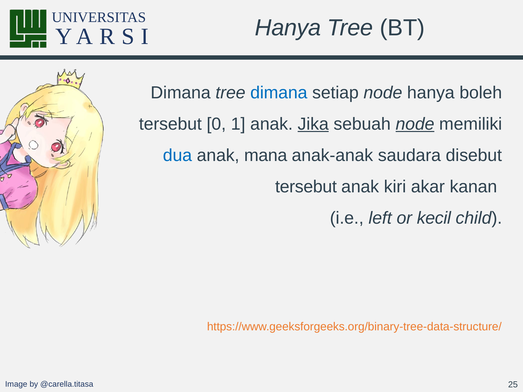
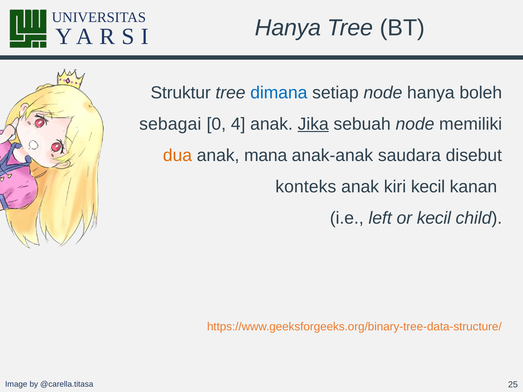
Dimana: Dimana -> Struktur (181, 93)
tersebut: tersebut -> sebagai (170, 124)
1: 1 -> 4 (238, 124)
node underline: present -> none (415, 124)
dua colour: blue -> orange (177, 156)
tersebut: tersebut -> konteks (306, 187)
kiri akar: akar -> kecil (428, 187)
